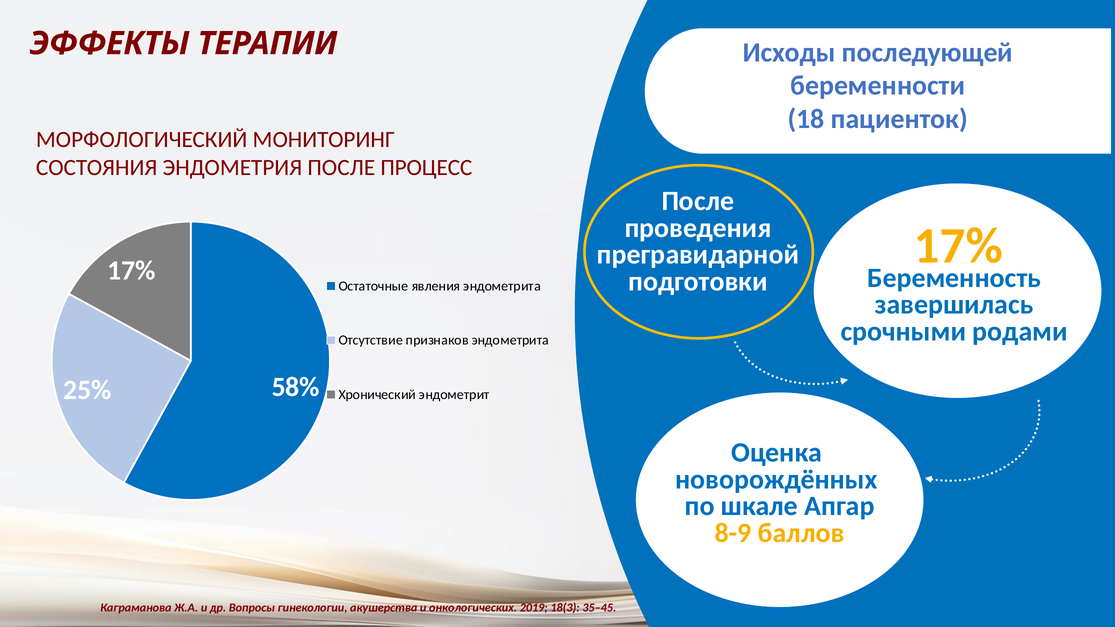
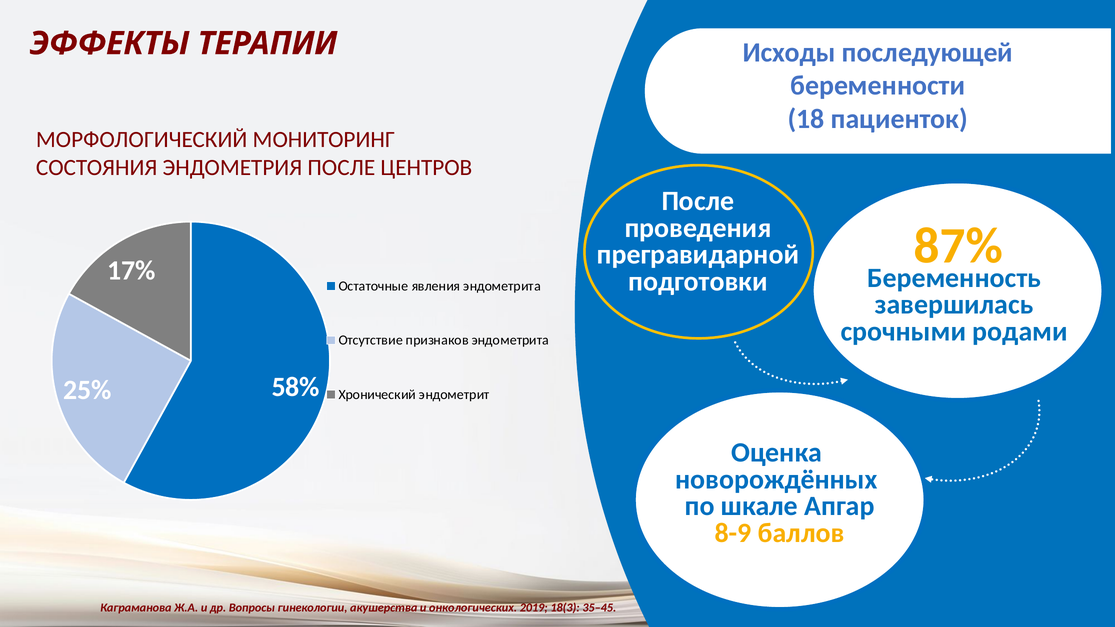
ПРОЦЕСС: ПРОЦЕСС -> ЦЕНТРОВ (426, 168)
17%: 17% -> 87% (958, 246)
